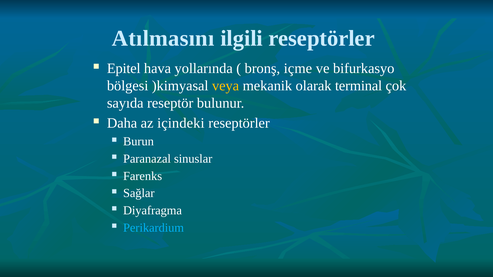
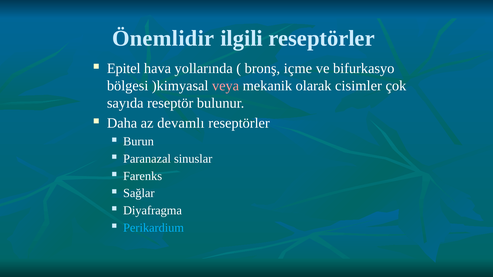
Atılmasını: Atılmasını -> Önemlidir (163, 38)
veya colour: yellow -> pink (226, 86)
terminal: terminal -> cisimler (358, 86)
içindeki: içindeki -> devamlı (181, 123)
